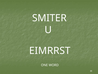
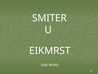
EIMRRST: EIMRRST -> EIKMRST (50, 50)
